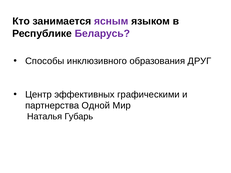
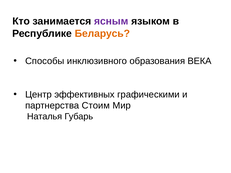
Беларусь colour: purple -> orange (102, 34)
ДРУГ: ДРУГ -> ВЕКА (200, 61)
Одной: Одной -> Стоим (96, 106)
